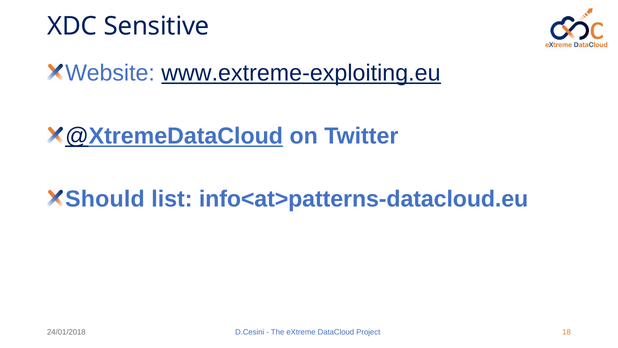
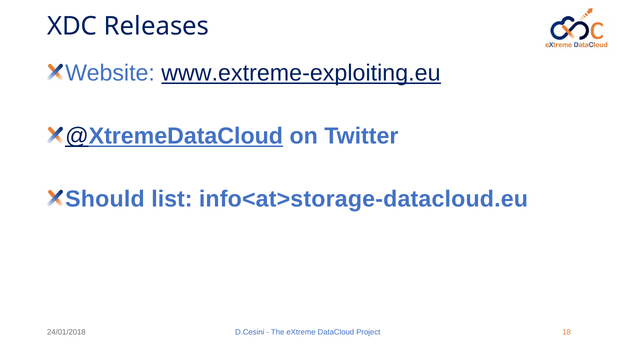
Sensitive: Sensitive -> Releases (157, 26)
info<at>patterns-datacloud.eu: info<at>patterns-datacloud.eu -> info<at>storage-datacloud.eu (363, 199)
